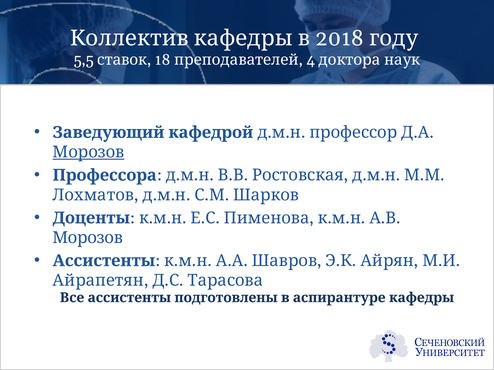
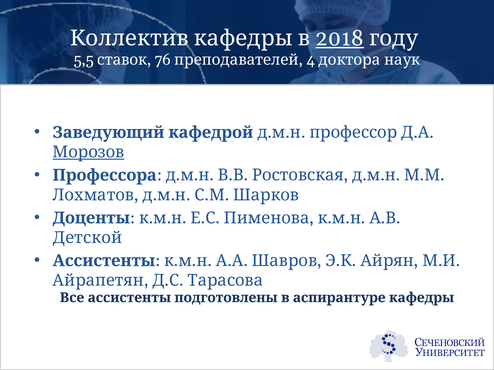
2018 underline: none -> present (340, 38)
18: 18 -> 76 (163, 60)
Морозов: Морозов -> Детской (88, 238)
